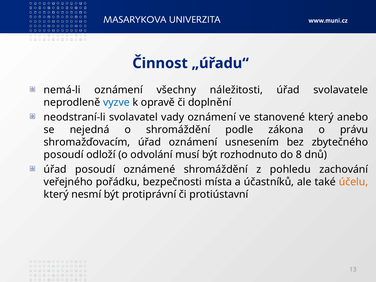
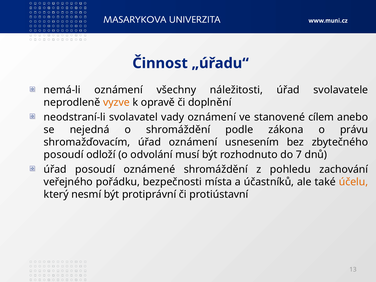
vyzve colour: blue -> orange (116, 103)
stanovené který: který -> cílem (321, 117)
8: 8 -> 7 (299, 155)
